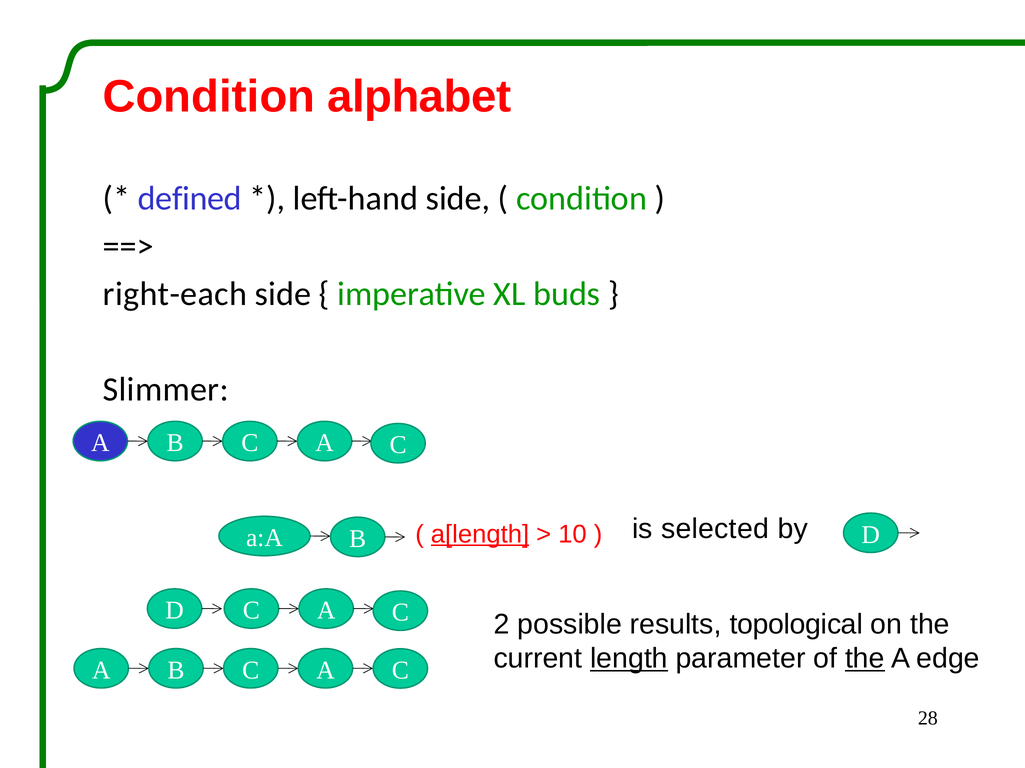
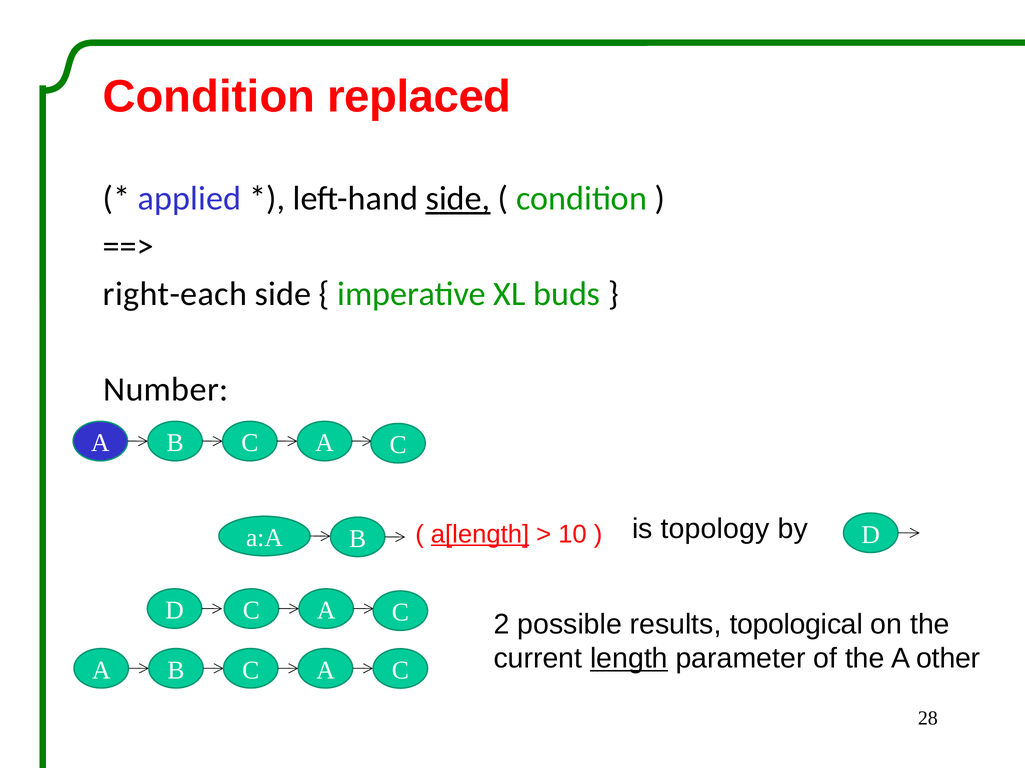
alphabet: alphabet -> replaced (419, 97)
defined: defined -> applied (190, 199)
side underline: none -> present (458, 199)
Slimmer: Slimmer -> Number (166, 390)
selected: selected -> topology (715, 530)
the underline: present -> none (865, 659)
edge: edge -> other (948, 659)
